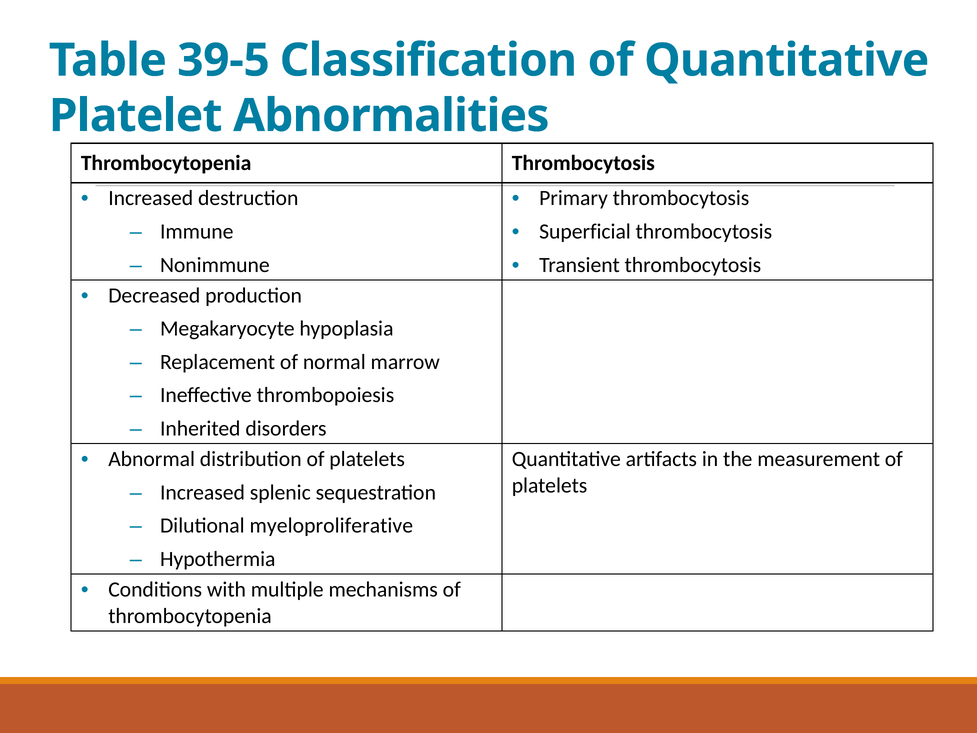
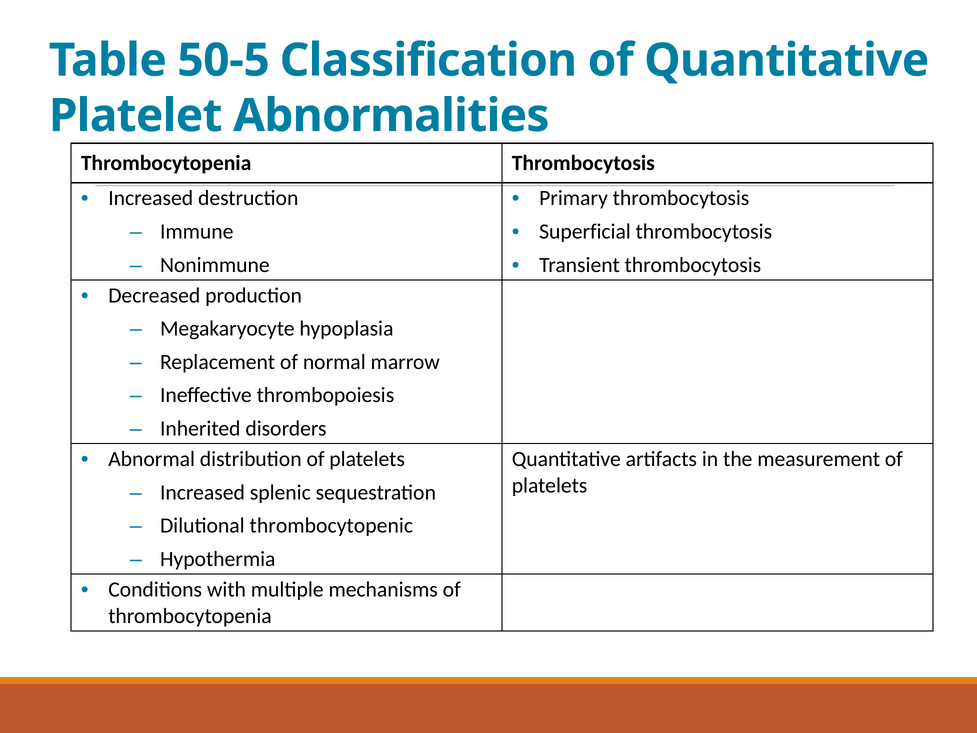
39-5: 39-5 -> 50-5 (224, 60)
myeloproliferative: myeloproliferative -> thrombocytopenic (331, 526)
